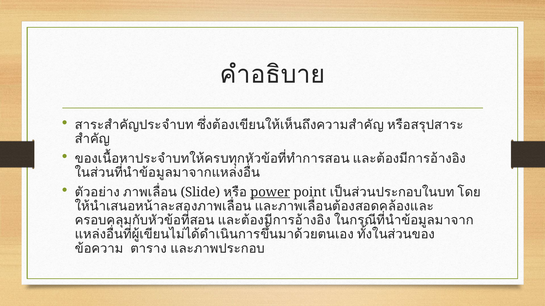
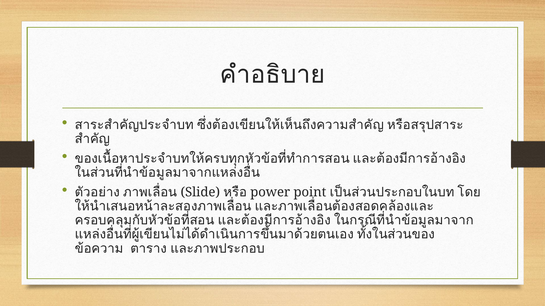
power underline: present -> none (270, 192)
